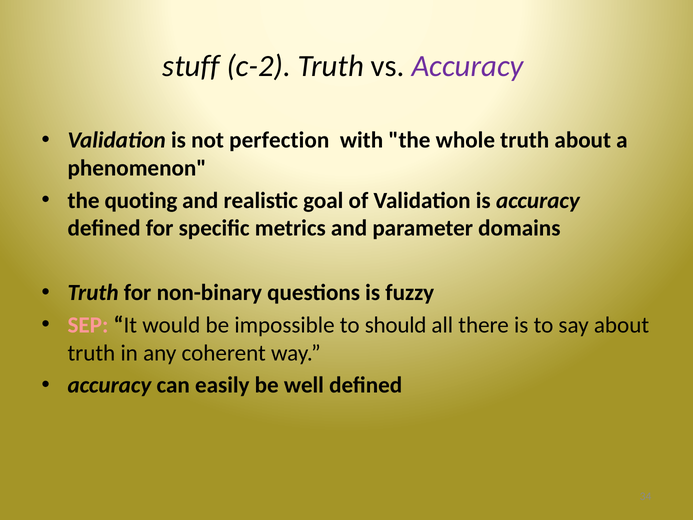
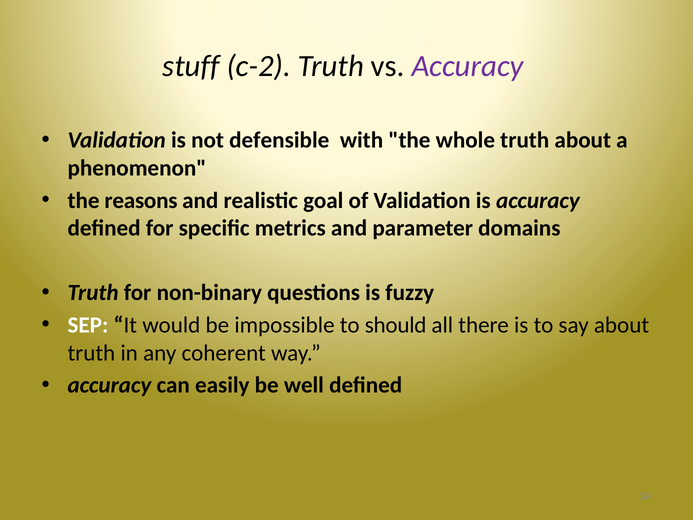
perfection: perfection -> defensible (279, 140)
quoting: quoting -> reasons (141, 200)
SEP colour: pink -> white (88, 325)
